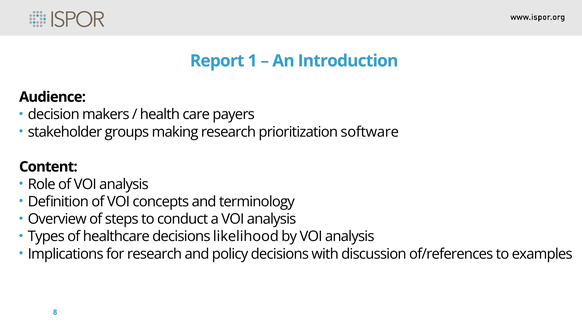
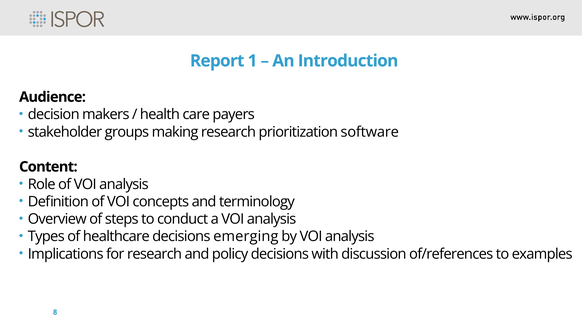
likelihood: likelihood -> emerging (246, 237)
